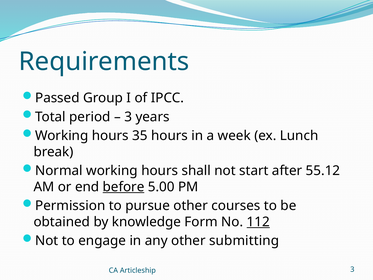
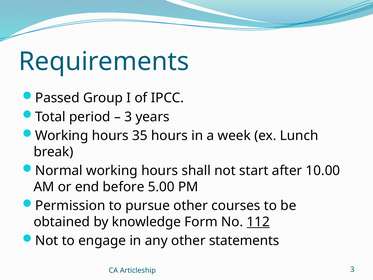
55.12: 55.12 -> 10.00 (323, 171)
before underline: present -> none (124, 187)
submitting: submitting -> statements (244, 241)
